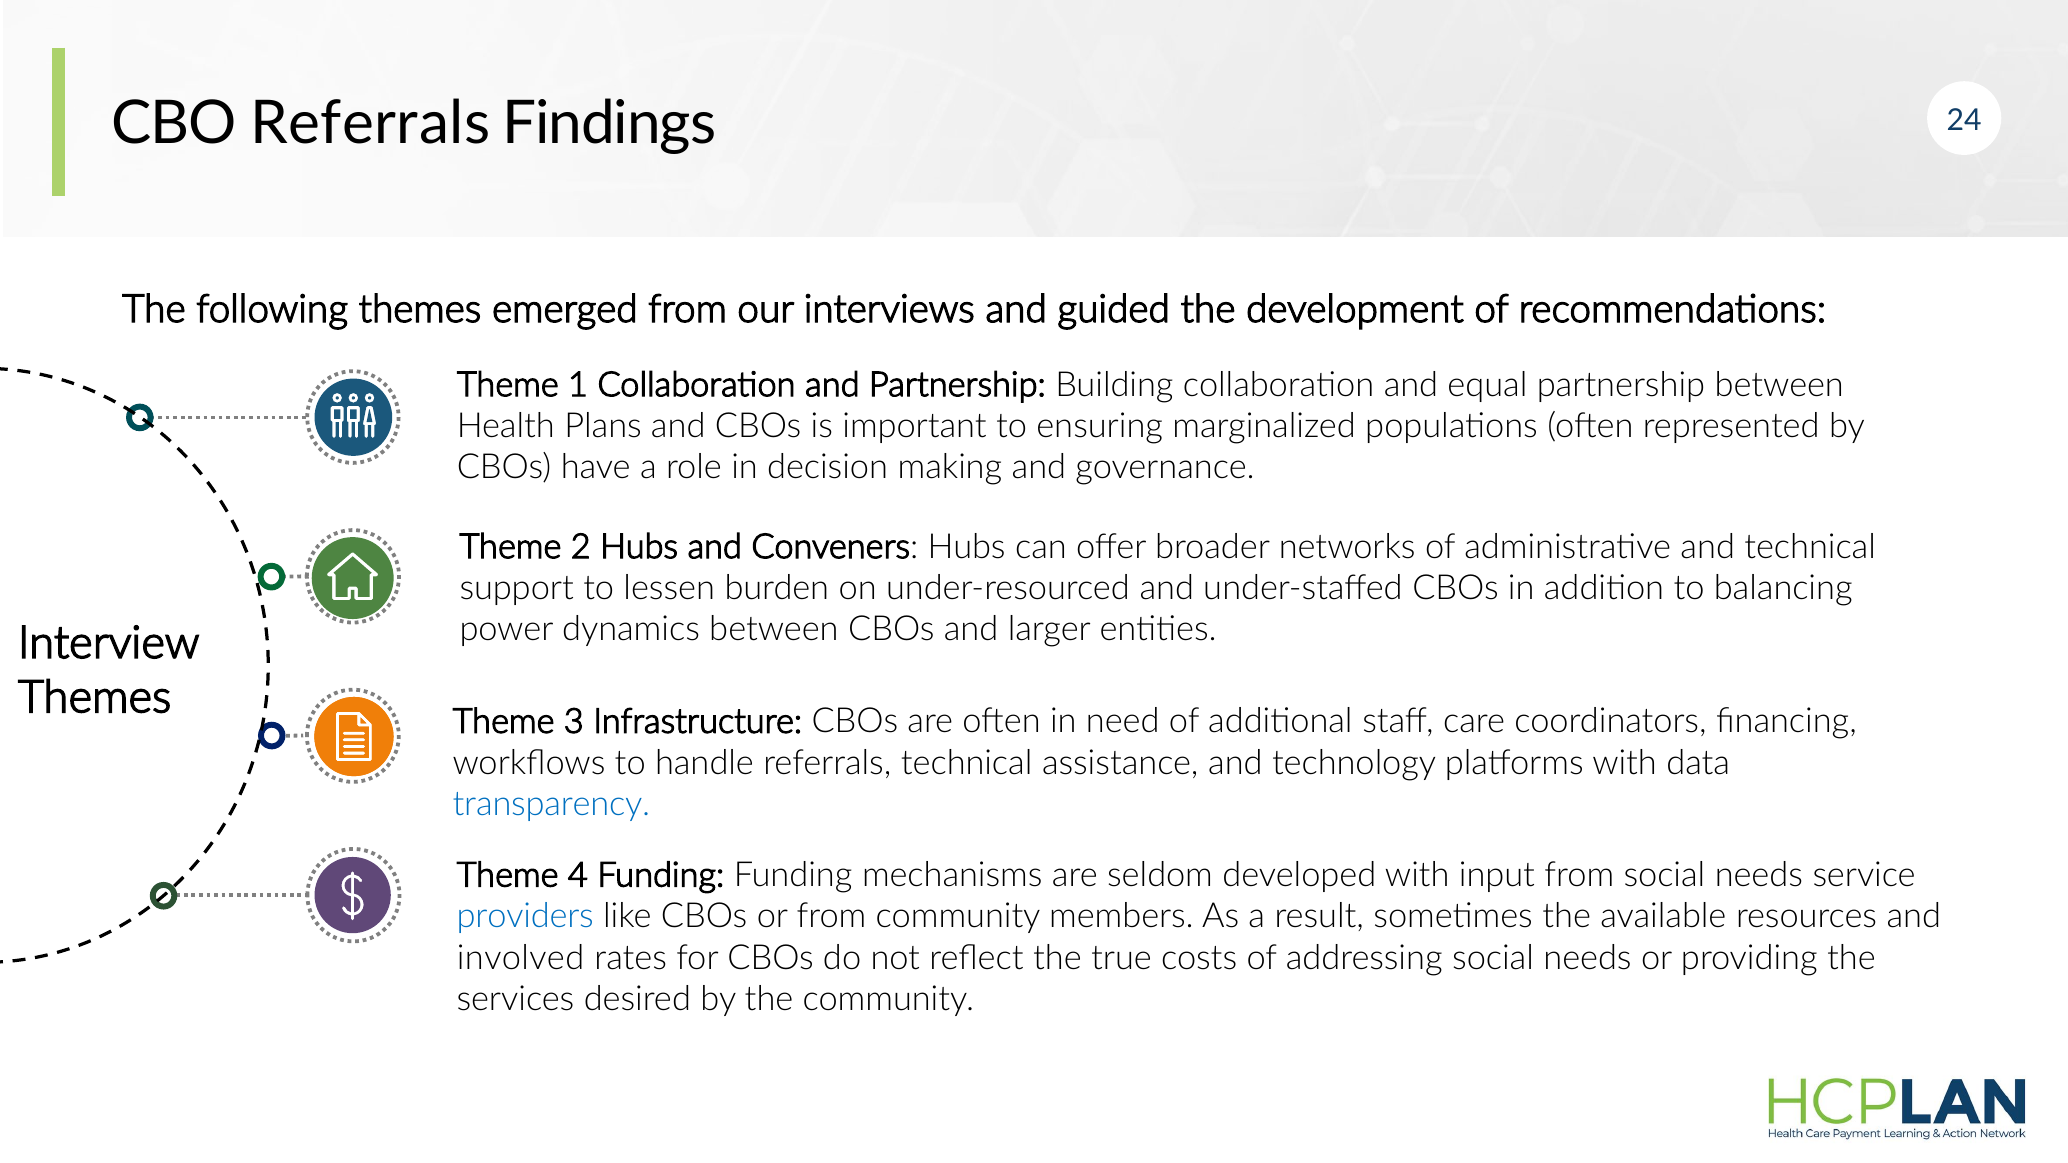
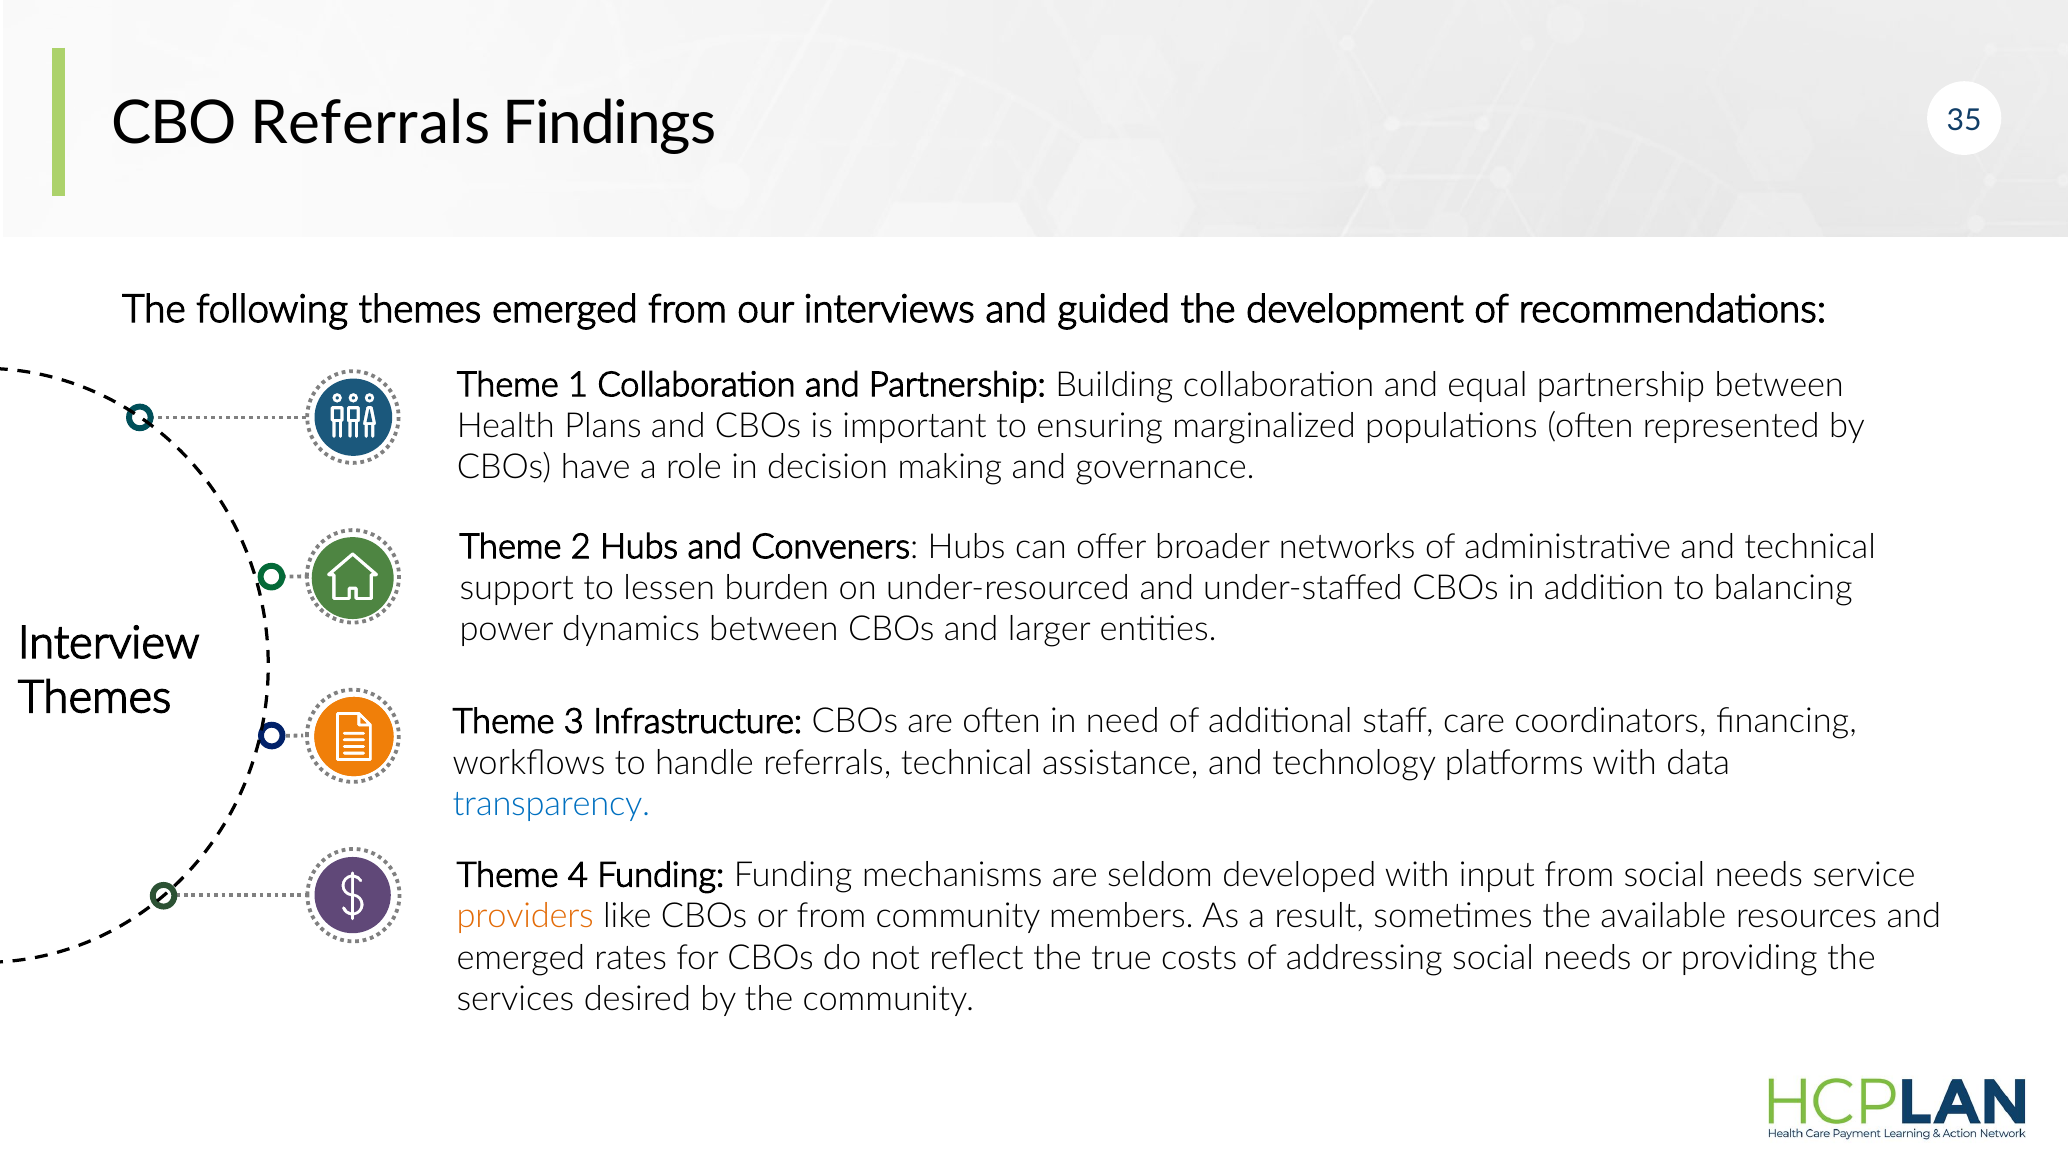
24: 24 -> 35 (1964, 120)
providers colour: blue -> orange (525, 917)
involved: involved -> emerged (521, 958)
